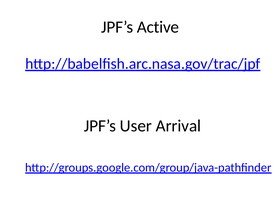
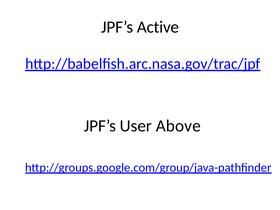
Arrival: Arrival -> Above (178, 126)
